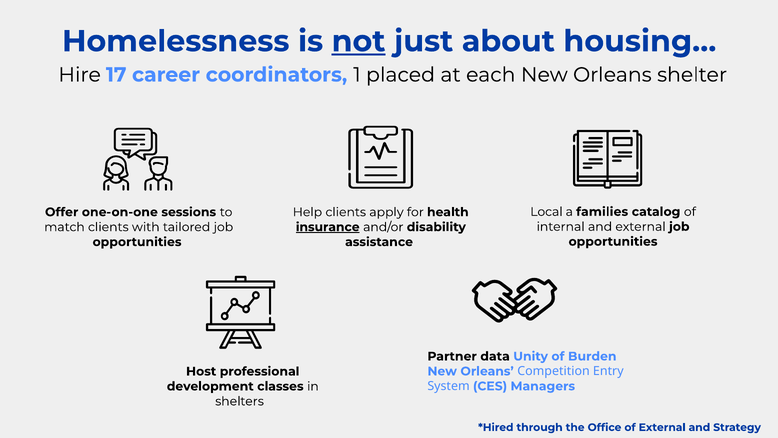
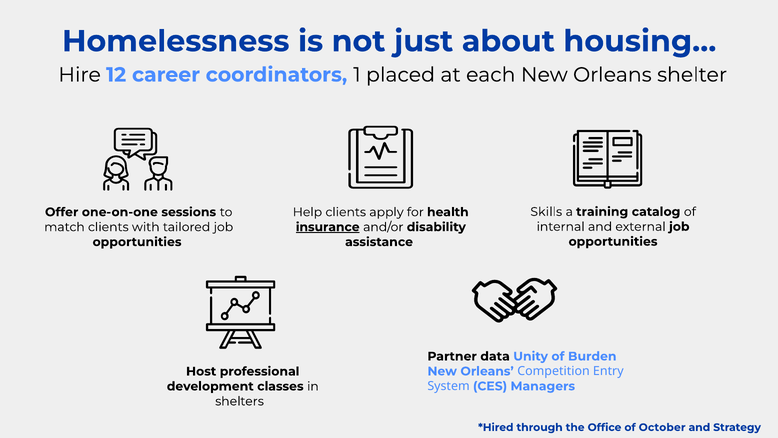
not underline: present -> none (359, 41)
17: 17 -> 12 (116, 75)
Local: Local -> Skills (546, 212)
families: families -> training (602, 212)
of External: External -> October (662, 427)
